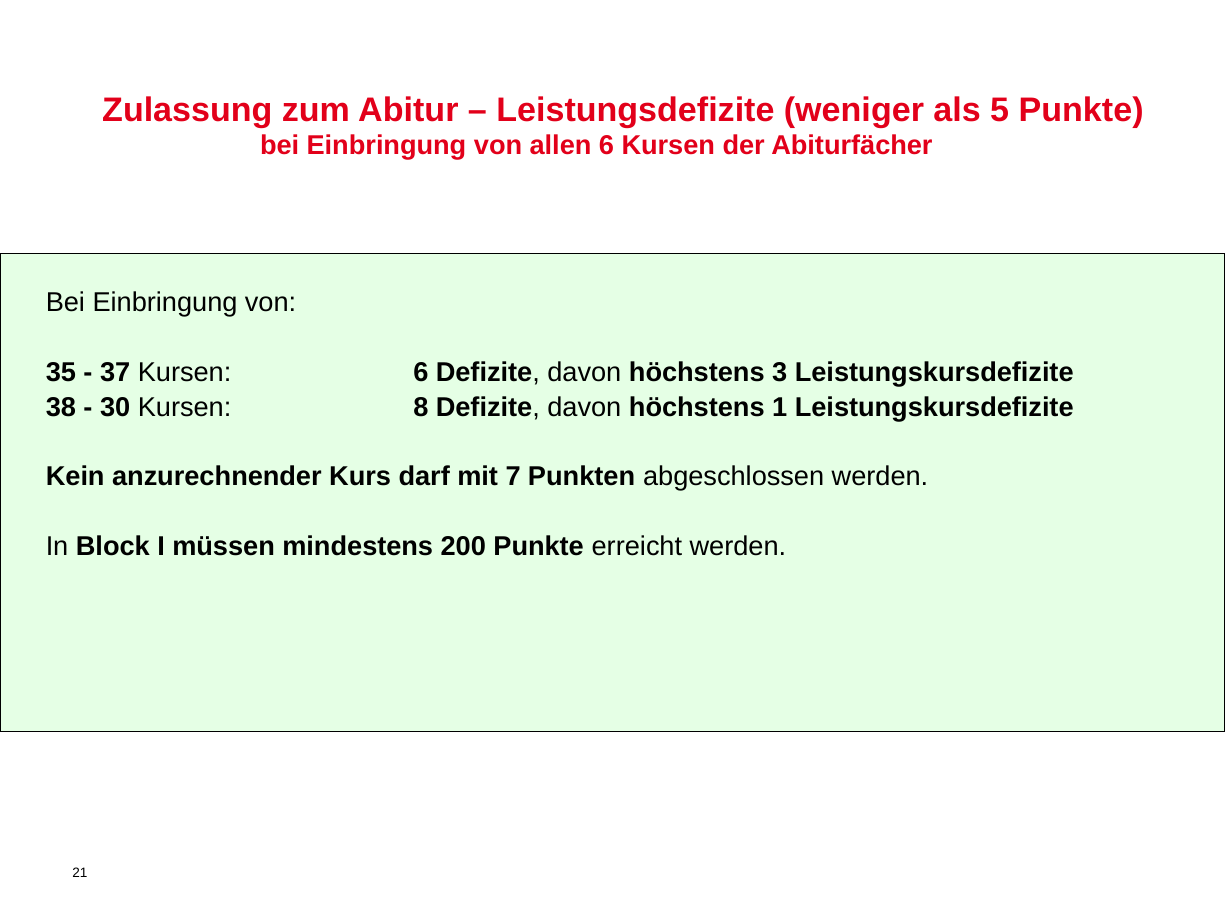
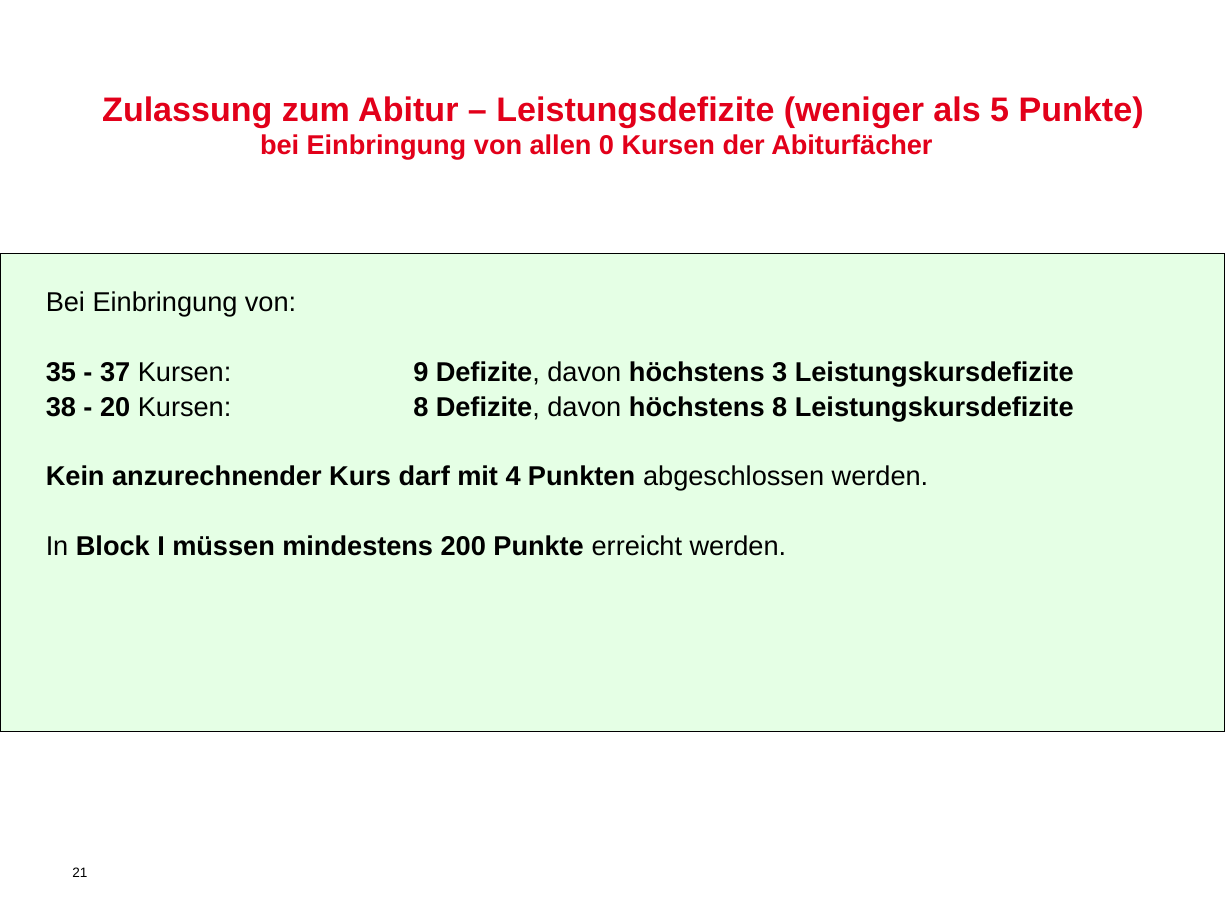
allen 6: 6 -> 0 (606, 146)
Kursen 6: 6 -> 9 (421, 373)
30: 30 -> 20 (115, 408)
höchstens 1: 1 -> 8 (780, 408)
7: 7 -> 4 (513, 477)
